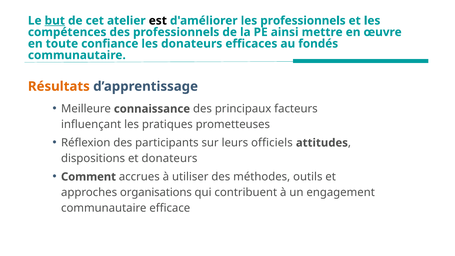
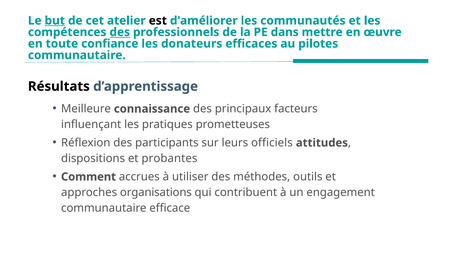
les professionnels: professionnels -> communautés (303, 21)
des underline: none -> present (120, 32)
ainsi: ainsi -> dans (285, 32)
fondés: fondés -> pilotes (318, 44)
Résultats colour: orange -> black (59, 86)
et donateurs: donateurs -> probantes (169, 158)
